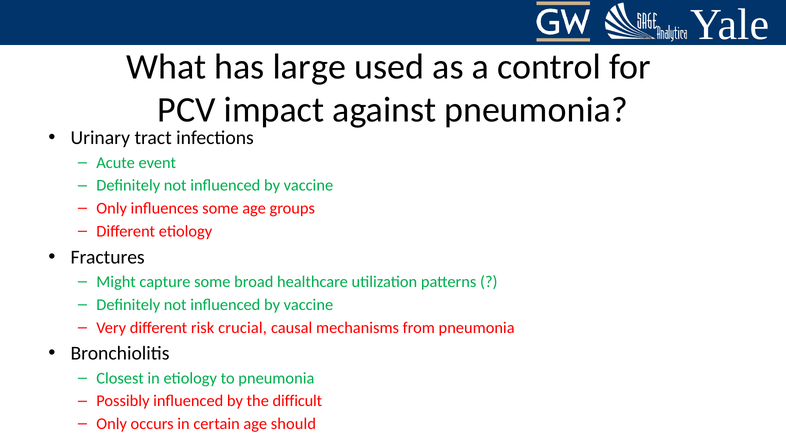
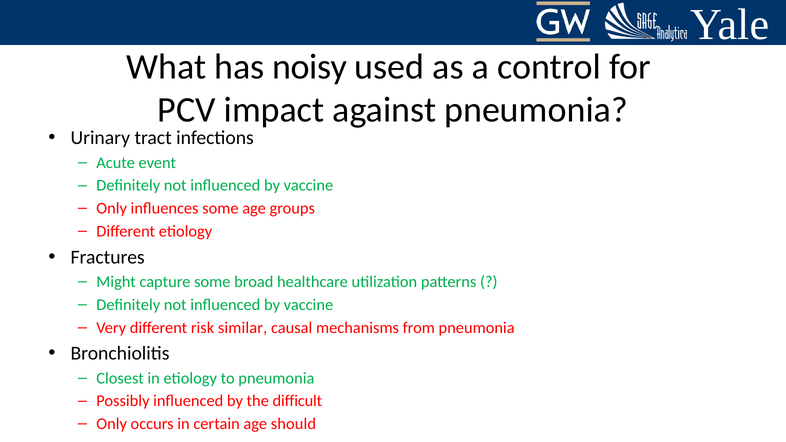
large: large -> noisy (310, 67)
crucial: crucial -> similar (243, 328)
